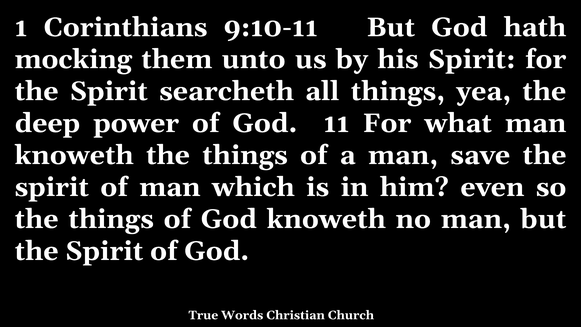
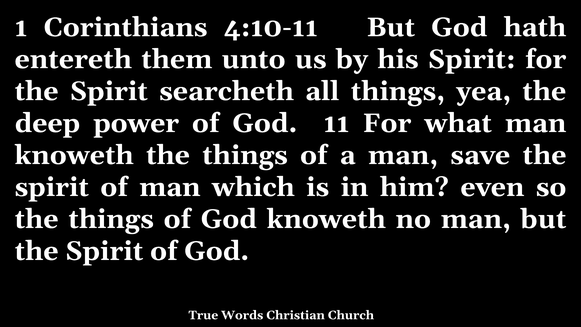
9:10-11: 9:10-11 -> 4:10-11 (271, 27)
mocking: mocking -> entereth (73, 59)
